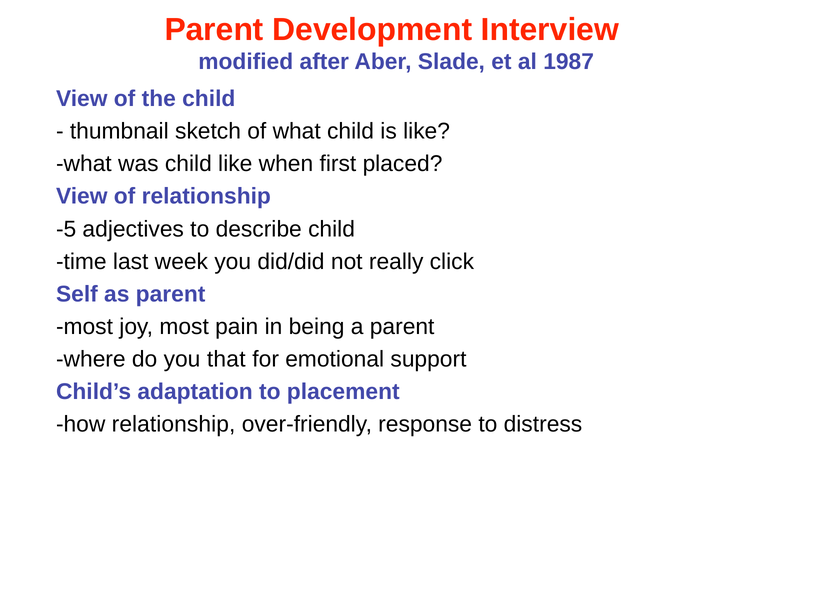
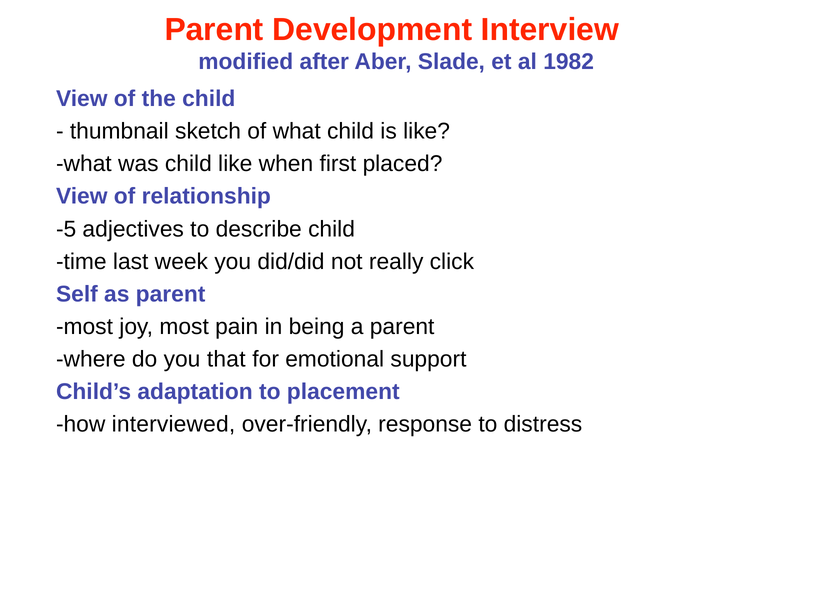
1987: 1987 -> 1982 (569, 62)
how relationship: relationship -> interviewed (173, 424)
